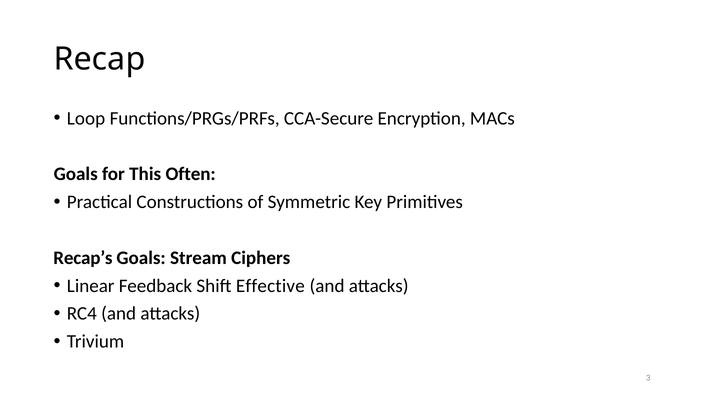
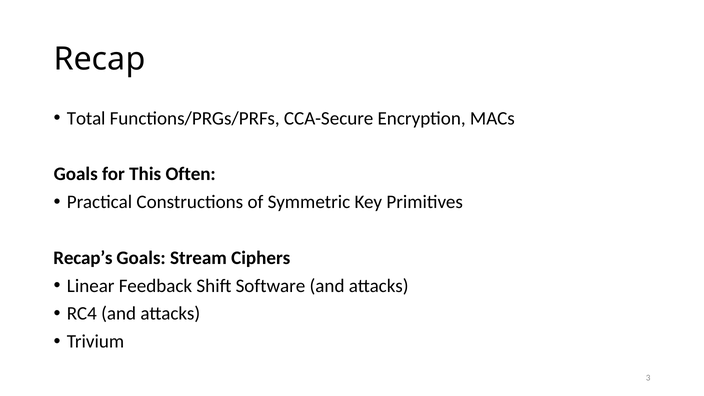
Loop: Loop -> Total (86, 118)
Effective: Effective -> Software (270, 286)
